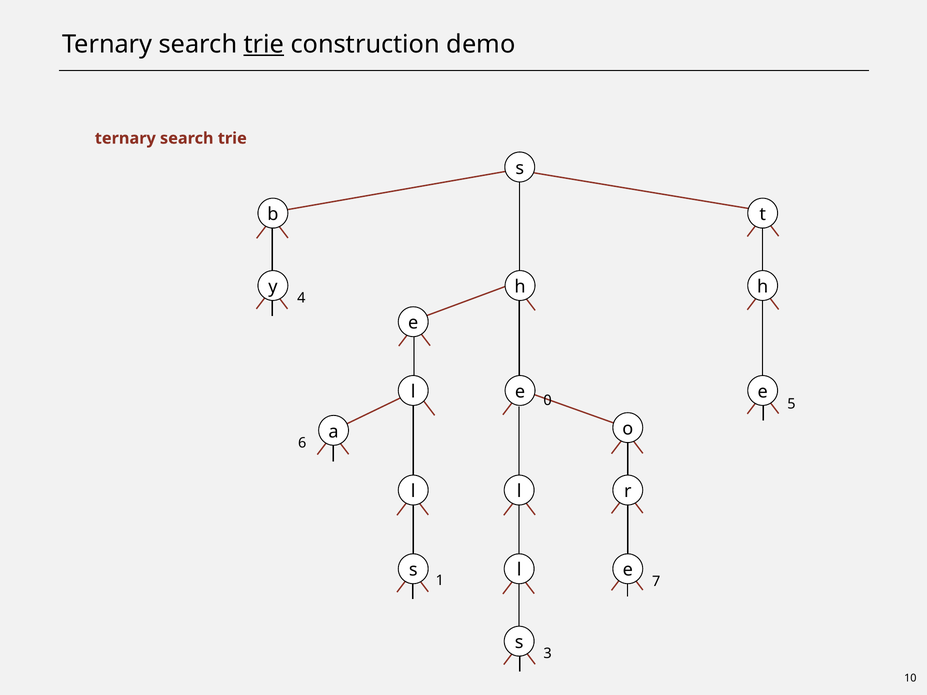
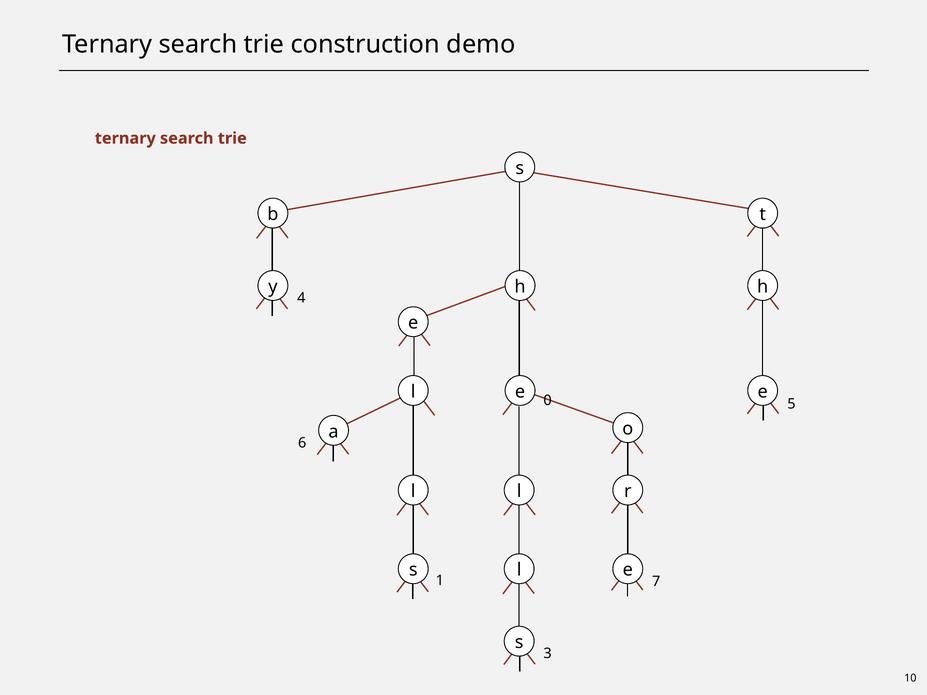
trie underline: present -> none (264, 44)
